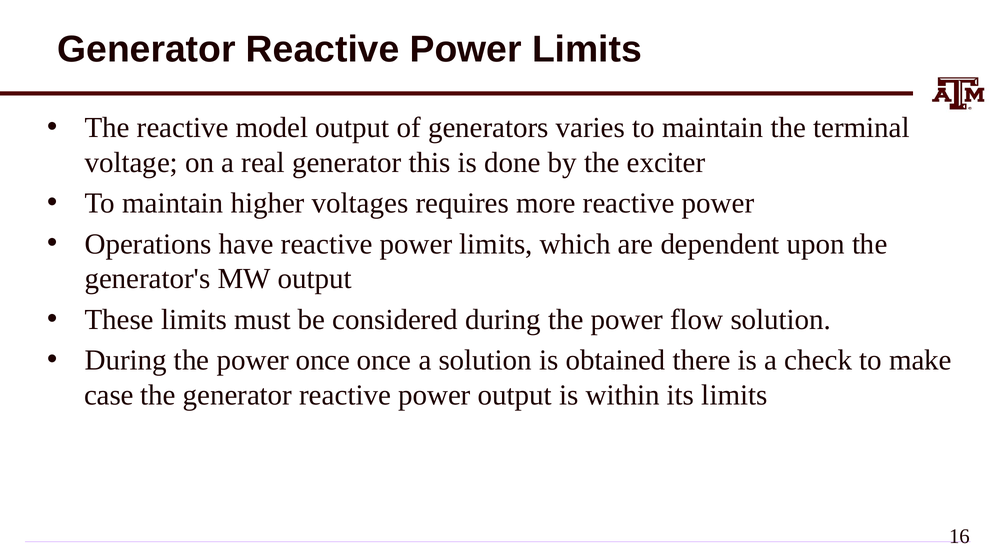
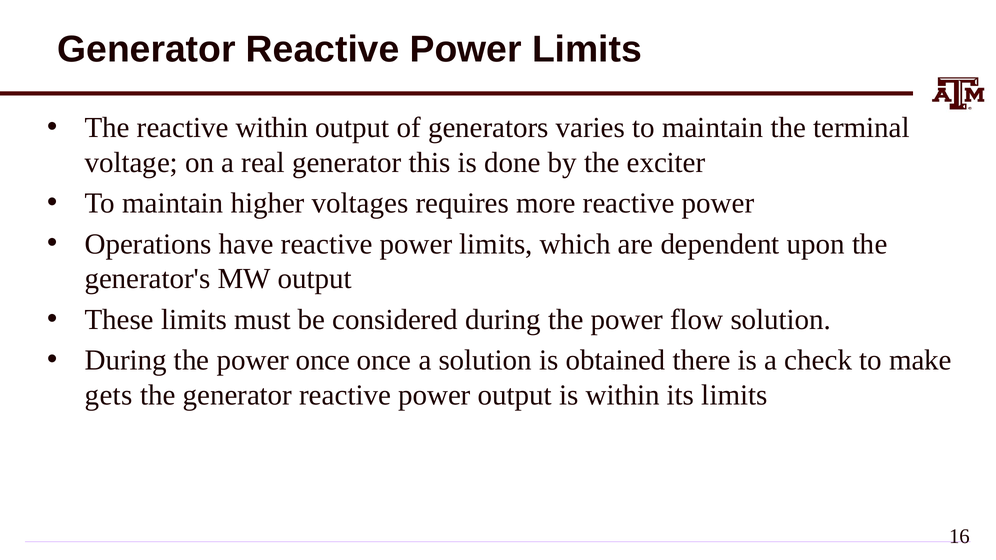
reactive model: model -> within (272, 128)
case: case -> gets (109, 395)
